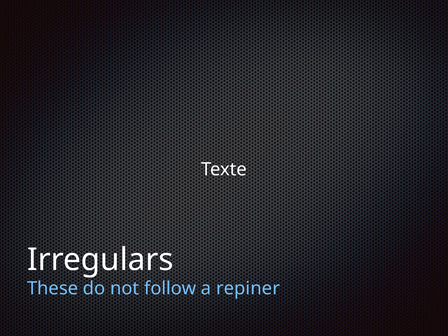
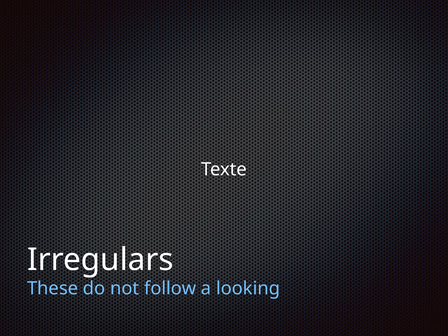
repiner: repiner -> looking (248, 288)
